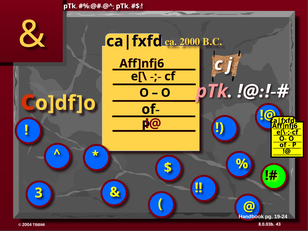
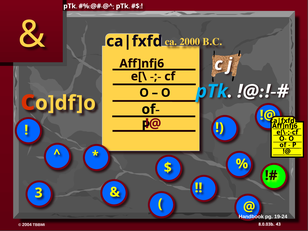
pTk colour: pink -> light blue (212, 91)
